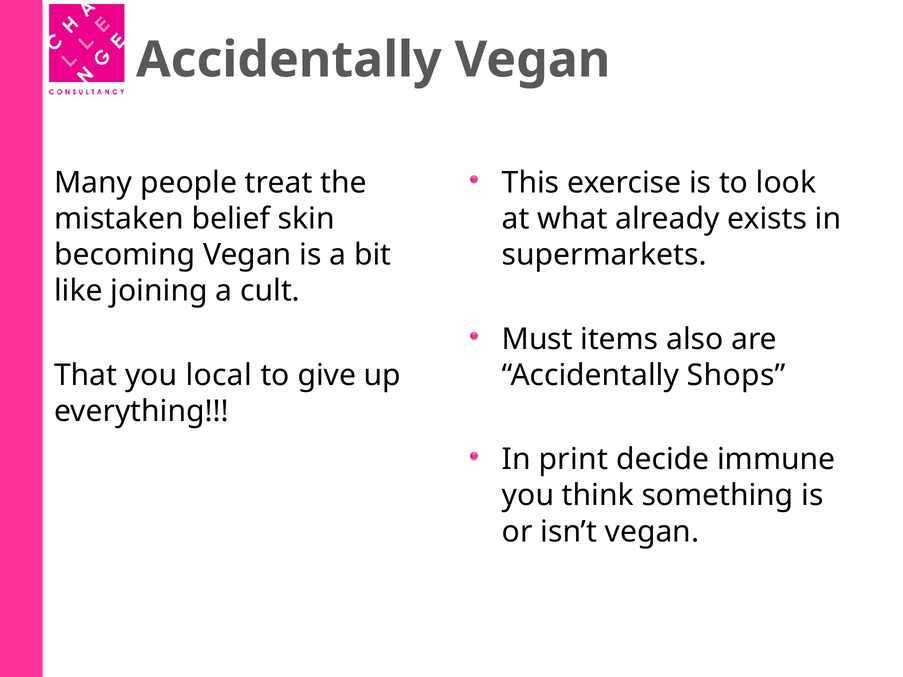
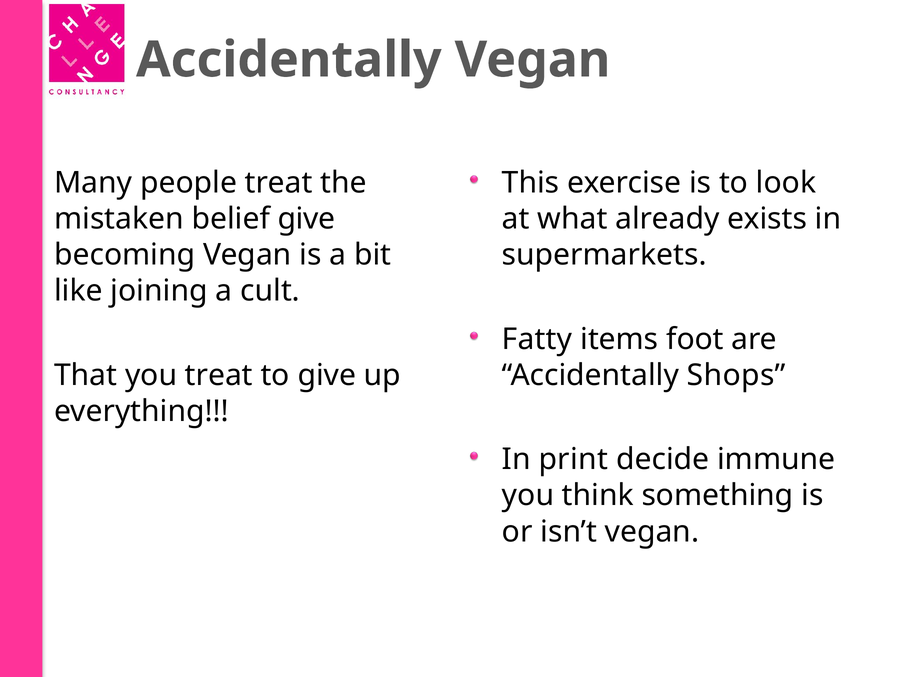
belief skin: skin -> give (306, 219)
Must: Must -> Fatty (537, 339)
also: also -> foot (695, 339)
you local: local -> treat (219, 375)
